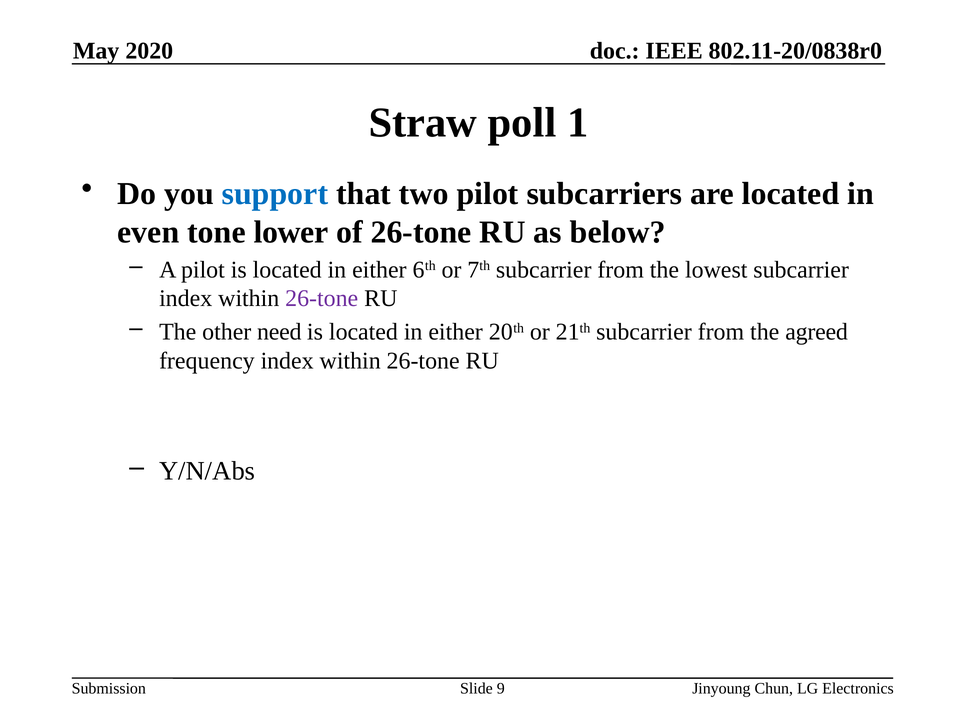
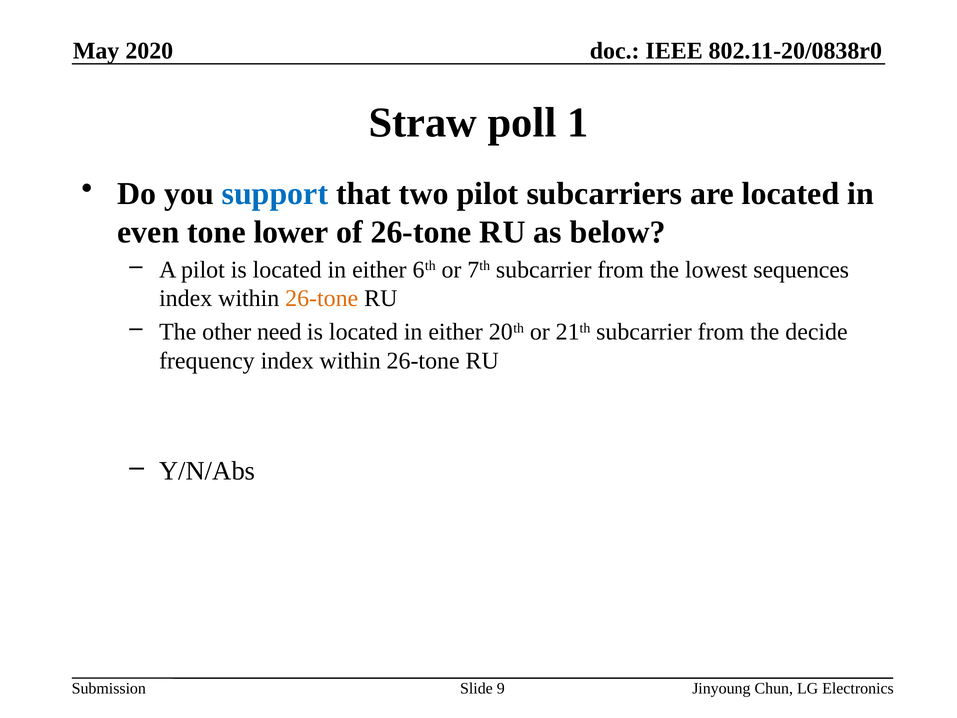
lowest subcarrier: subcarrier -> sequences (801, 270)
26-tone colour: purple -> orange (322, 298)
agreed: agreed -> decide (816, 332)
